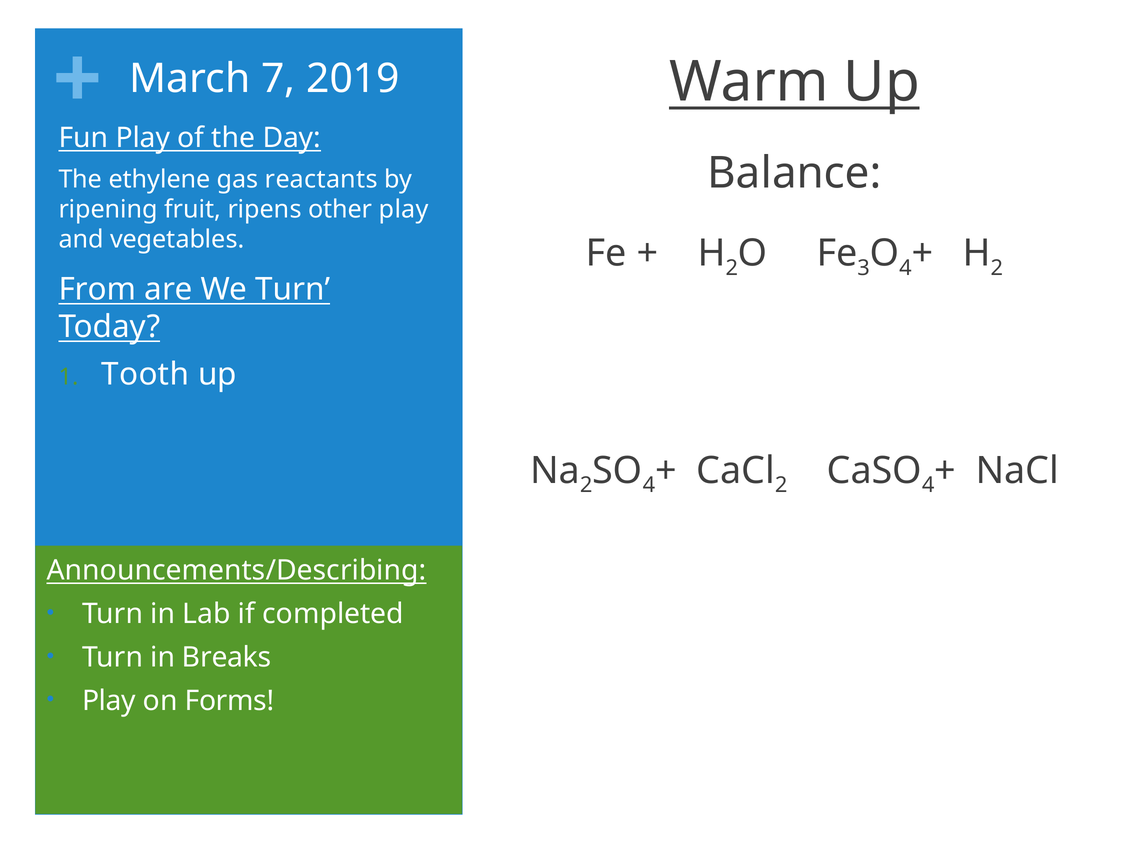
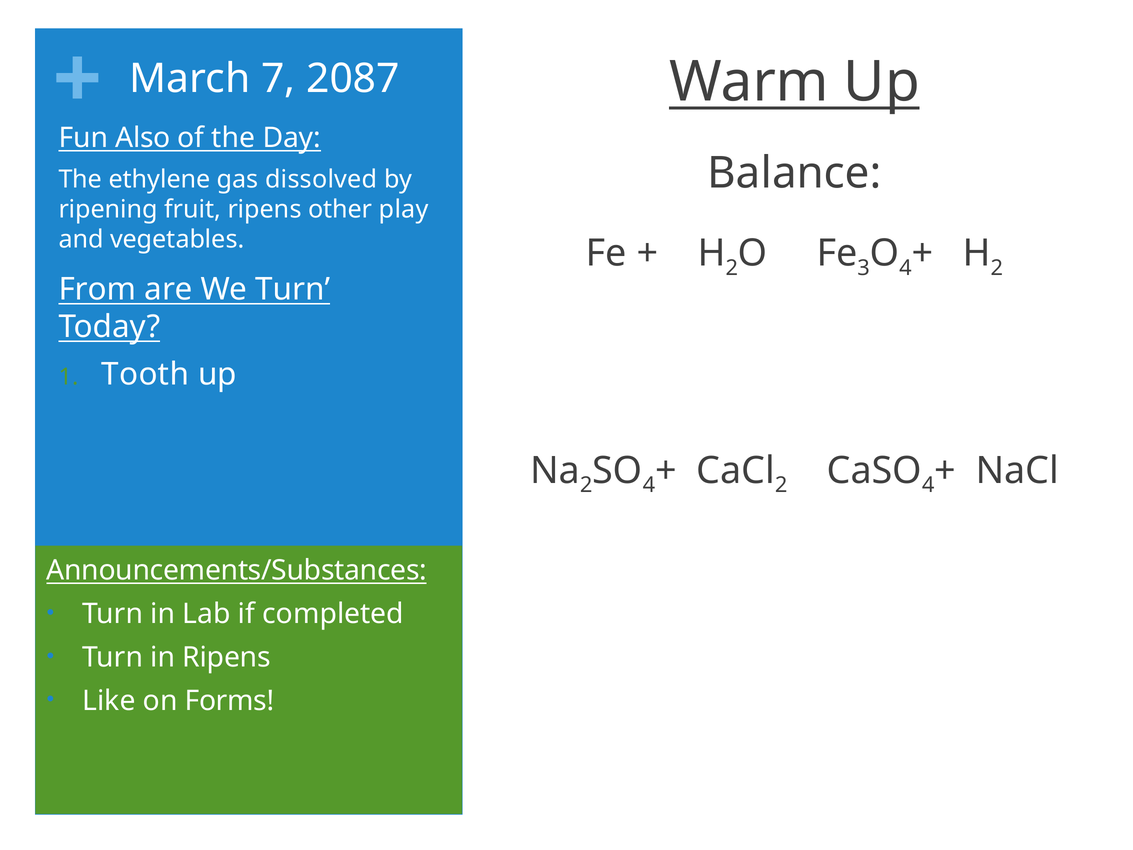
2019: 2019 -> 2087 (353, 79)
Play: Play -> Also (143, 138)
reactants: reactants -> dissolved (321, 179)
Announcements/Describing: Announcements/Describing -> Announcements/Substances (237, 570)
in Breaks: Breaks -> Ripens (227, 657)
Play: Play -> Like (109, 700)
